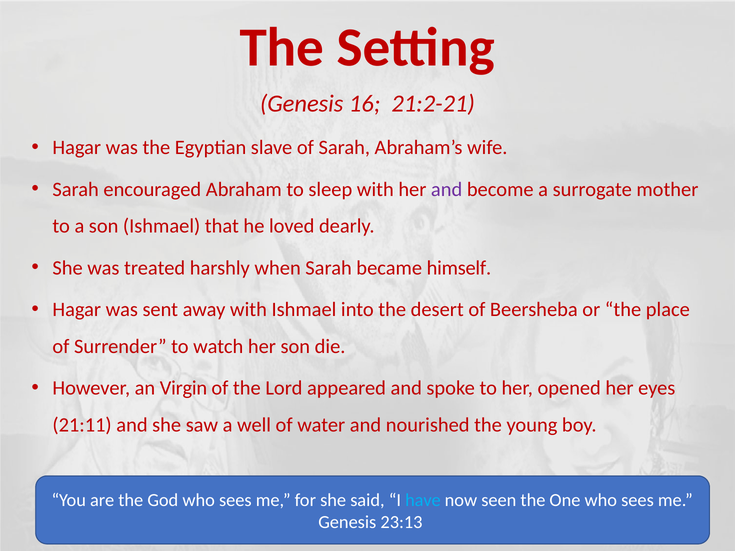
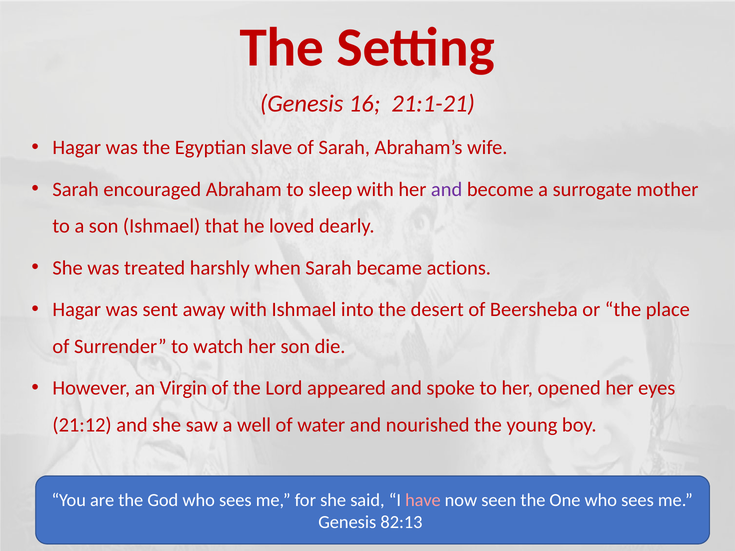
21:2-21: 21:2-21 -> 21:1-21 (433, 104)
himself: himself -> actions (459, 268)
21:11: 21:11 -> 21:12 (82, 425)
have colour: light blue -> pink (423, 500)
23:13: 23:13 -> 82:13 (402, 522)
